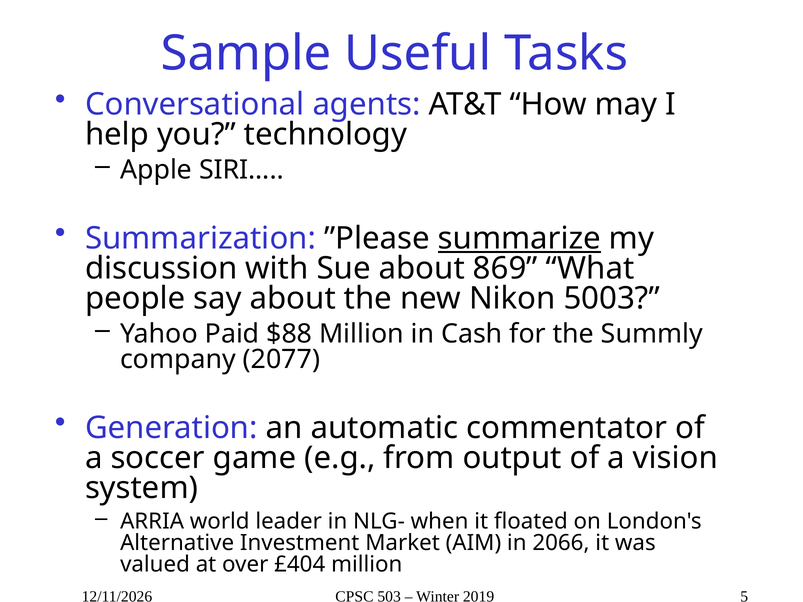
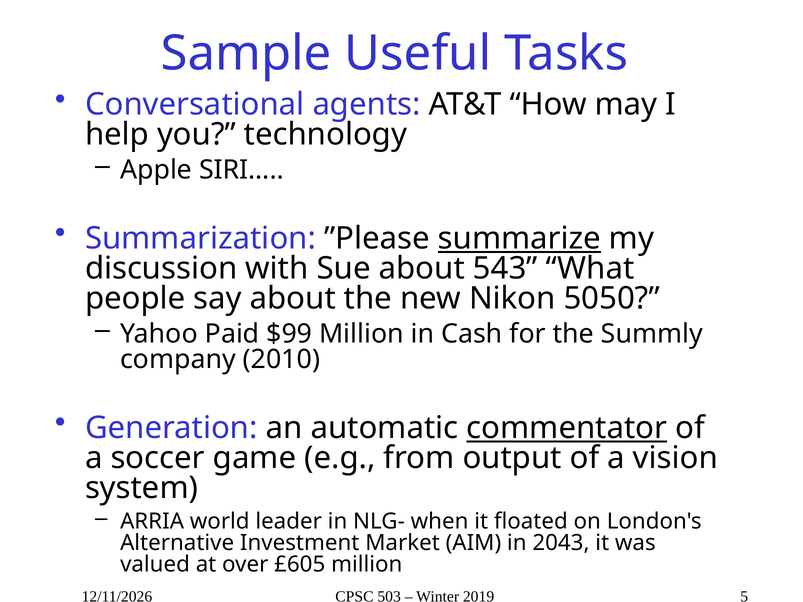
869: 869 -> 543 (505, 269)
5003: 5003 -> 5050 (612, 299)
$88: $88 -> $99 (289, 334)
2077: 2077 -> 2010 (281, 360)
commentator underline: none -> present (567, 428)
2066: 2066 -> 2043 (561, 543)
£404: £404 -> £605 (300, 565)
